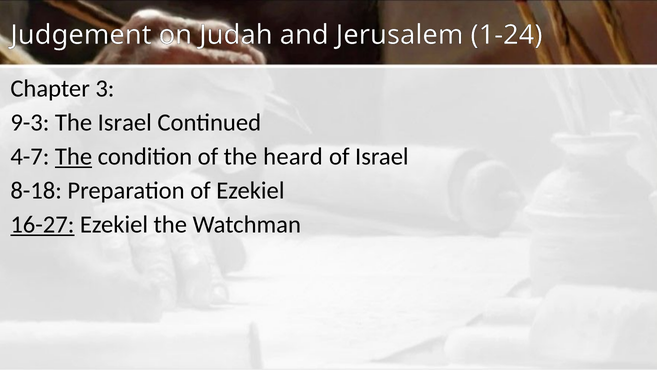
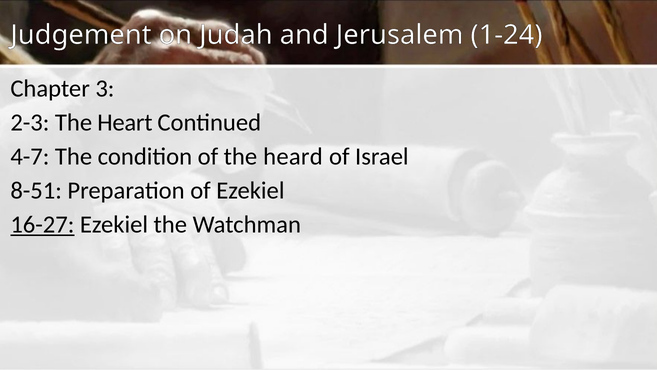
9-3: 9-3 -> 2-3 (30, 122)
The Israel: Israel -> Heart (125, 122)
The underline: present -> none (74, 156)
8-18: 8-18 -> 8-51 (36, 190)
